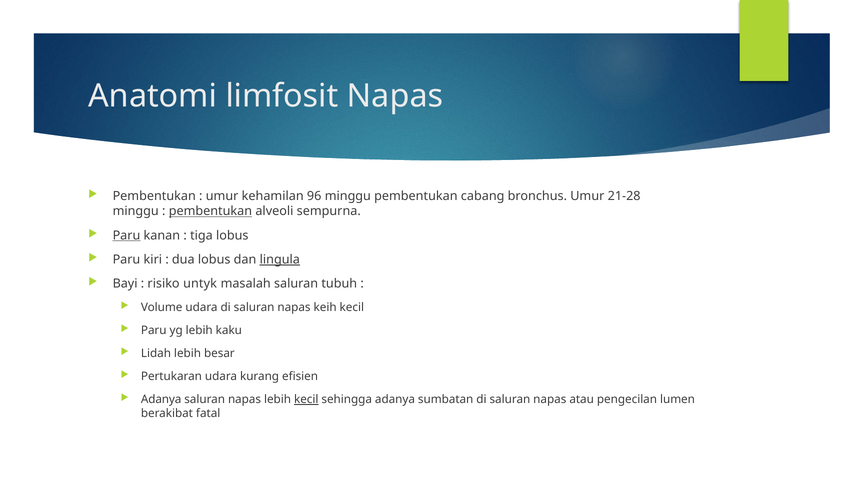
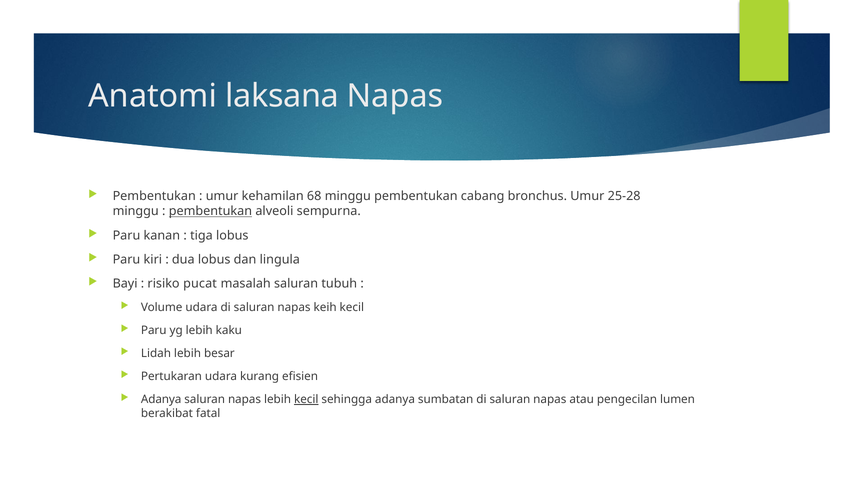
limfosit: limfosit -> laksana (282, 96)
96: 96 -> 68 (314, 196)
21-28: 21-28 -> 25-28 (624, 196)
Paru underline: present -> none (126, 235)
lingula underline: present -> none (280, 260)
untyk: untyk -> pucat (200, 284)
